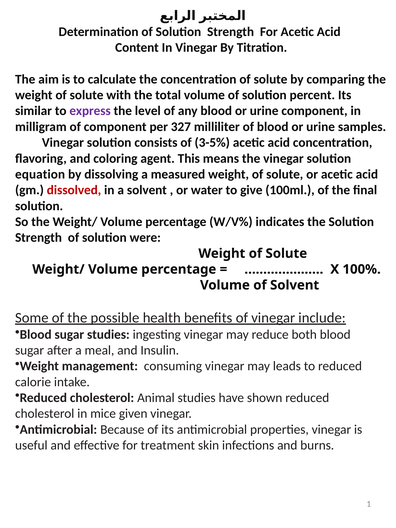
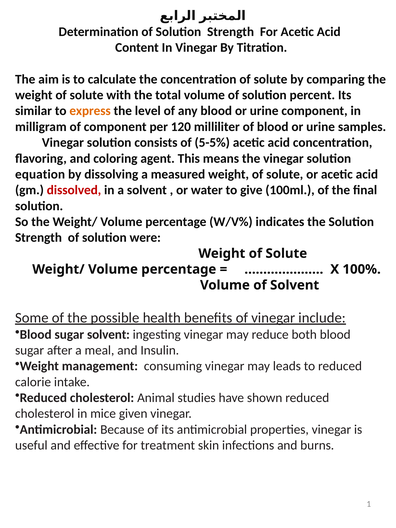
express colour: purple -> orange (90, 111)
327: 327 -> 120 (181, 127)
3-5%: 3-5% -> 5-5% (212, 143)
sugar studies: studies -> solvent (108, 334)
